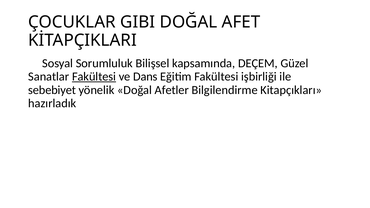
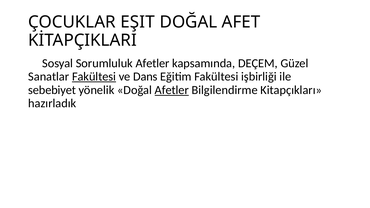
GIBI: GIBI -> EŞIT (138, 22)
Sorumluluk Bilişsel: Bilişsel -> Afetler (153, 63)
Afetler underline: none -> present (172, 90)
